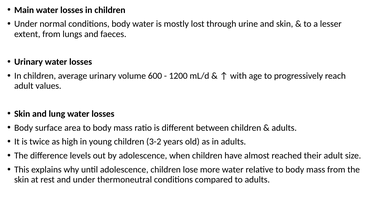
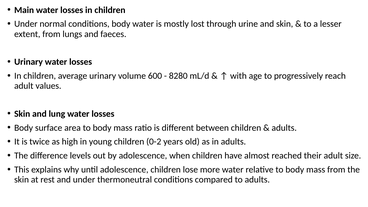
1200: 1200 -> 8280 (178, 76)
3-2: 3-2 -> 0-2 (154, 142)
